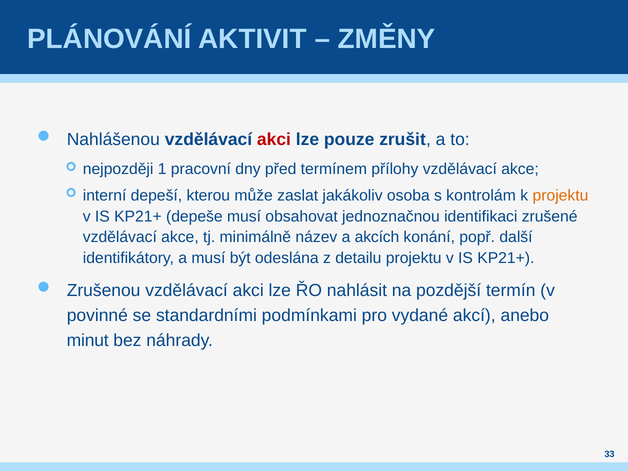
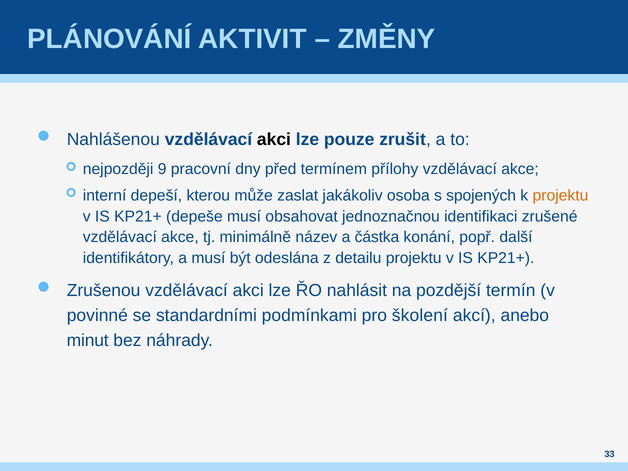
akci colour: red -> black (274, 139)
1: 1 -> 9 (162, 169)
kontrolám: kontrolám -> spojených (481, 195)
akcích: akcích -> částka (377, 237)
vydané: vydané -> školení (420, 315)
